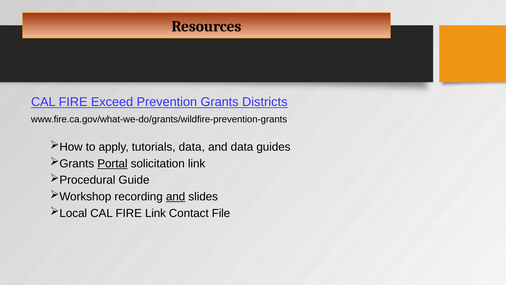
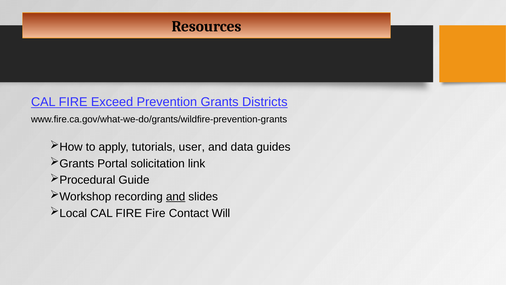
tutorials data: data -> user (192, 147)
Portal underline: present -> none (112, 163)
FIRE Link: Link -> Fire (155, 213)
File: File -> Will (221, 213)
